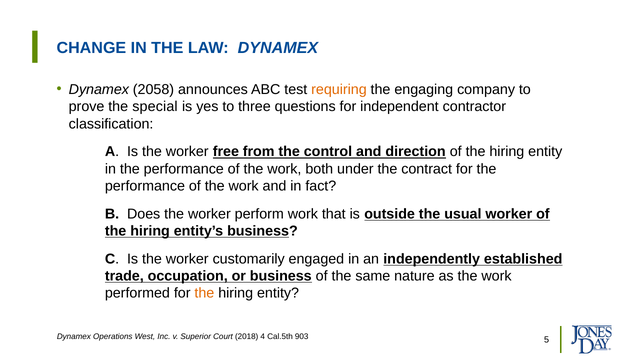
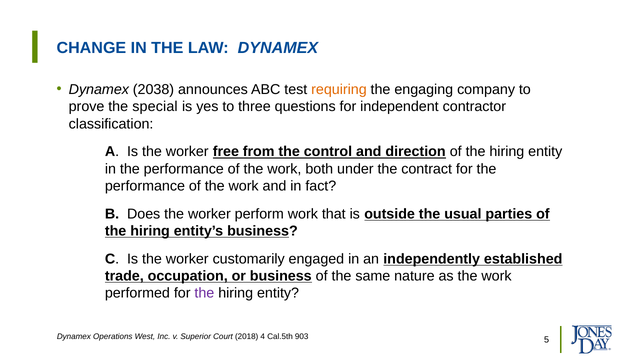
2058: 2058 -> 2038 (153, 90)
usual worker: worker -> parties (509, 214)
the colour: orange -> purple (204, 293)
